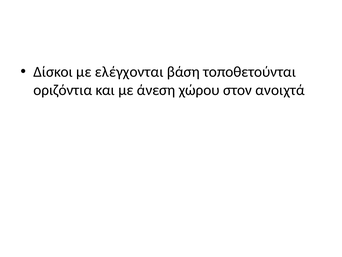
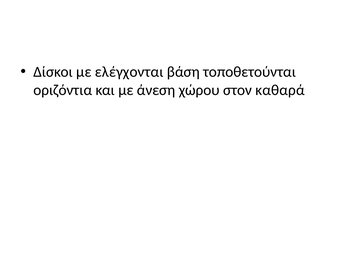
ανοιχτά: ανοιχτά -> καθαρά (280, 90)
